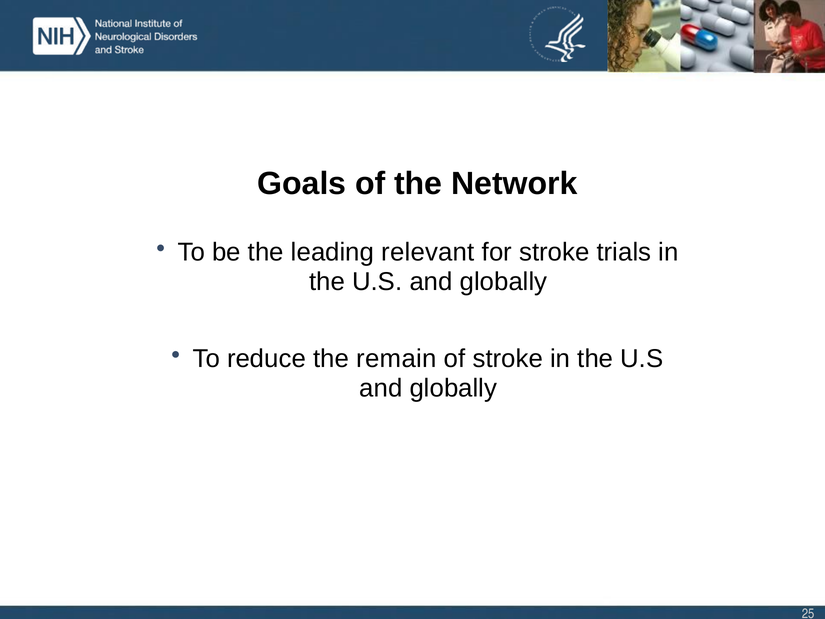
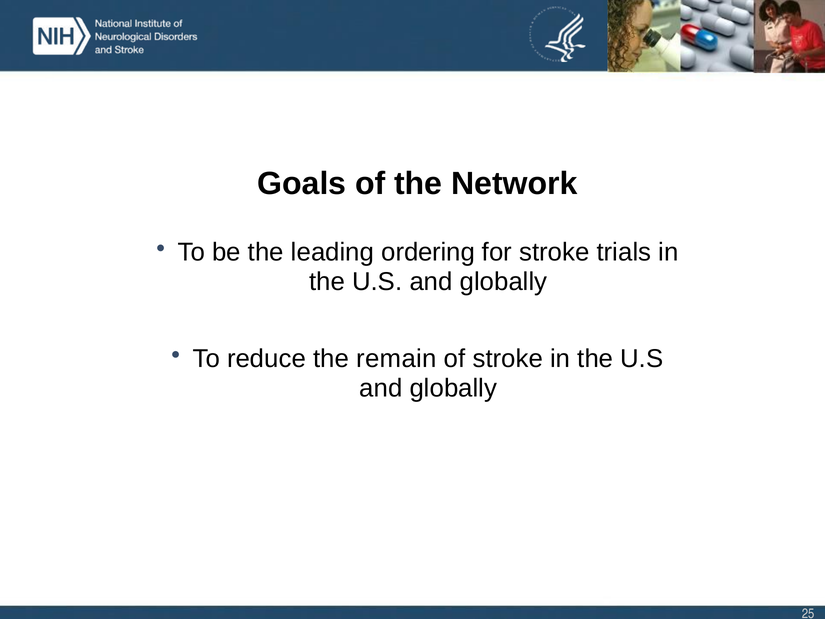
relevant: relevant -> ordering (428, 252)
